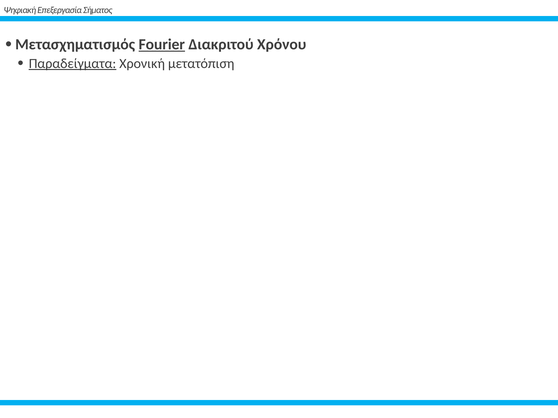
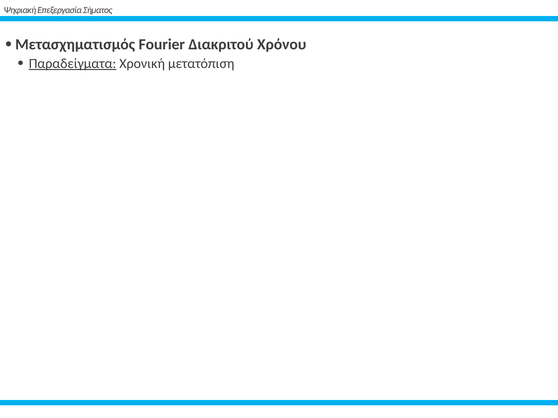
Fourier underline: present -> none (162, 45)
